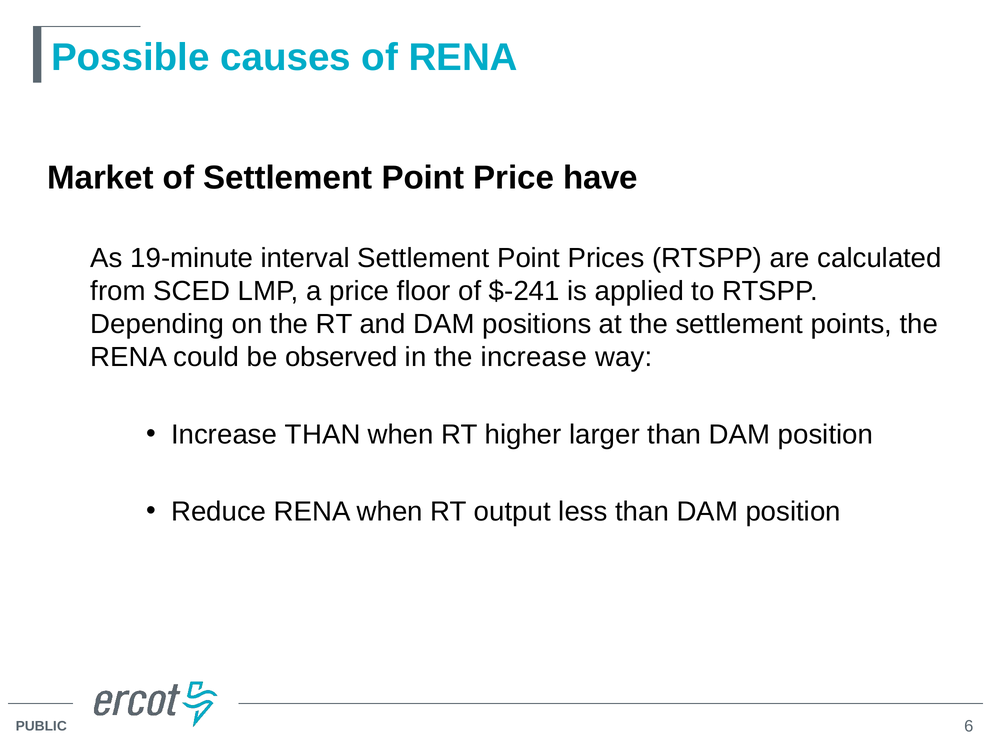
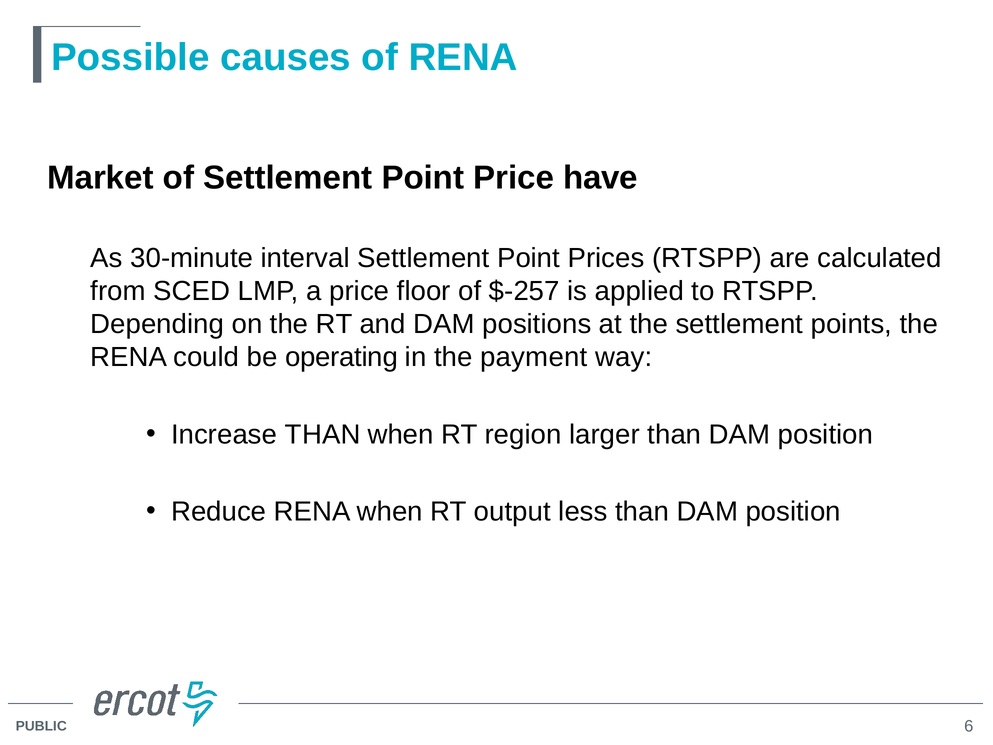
19-minute: 19-minute -> 30-minute (192, 258)
$-241: $-241 -> $-257 (524, 291)
observed: observed -> operating (341, 357)
the increase: increase -> payment (534, 357)
higher: higher -> region (523, 434)
